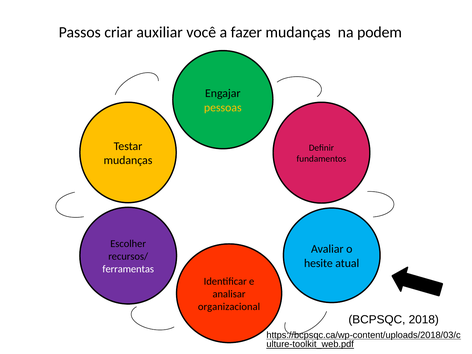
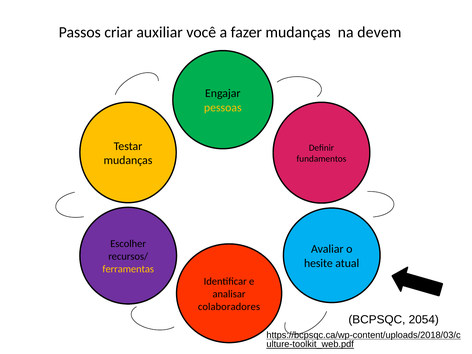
podem: podem -> devem (379, 32)
ferramentas colour: white -> yellow (128, 269)
organizacional: organizacional -> colaboradores (229, 307)
2018: 2018 -> 2054 (424, 320)
